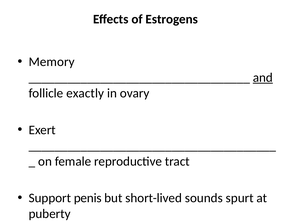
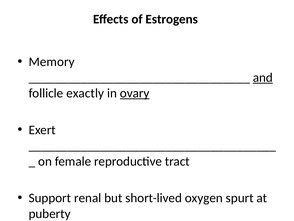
ovary underline: none -> present (135, 93)
penis: penis -> renal (88, 198)
sounds: sounds -> oxygen (204, 198)
